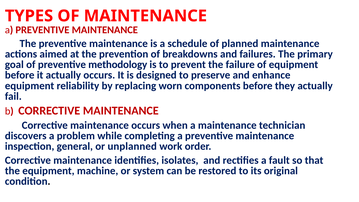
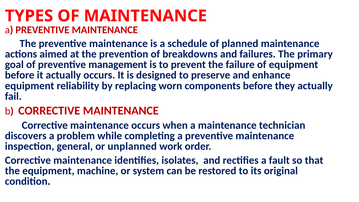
methodology: methodology -> management (118, 65)
